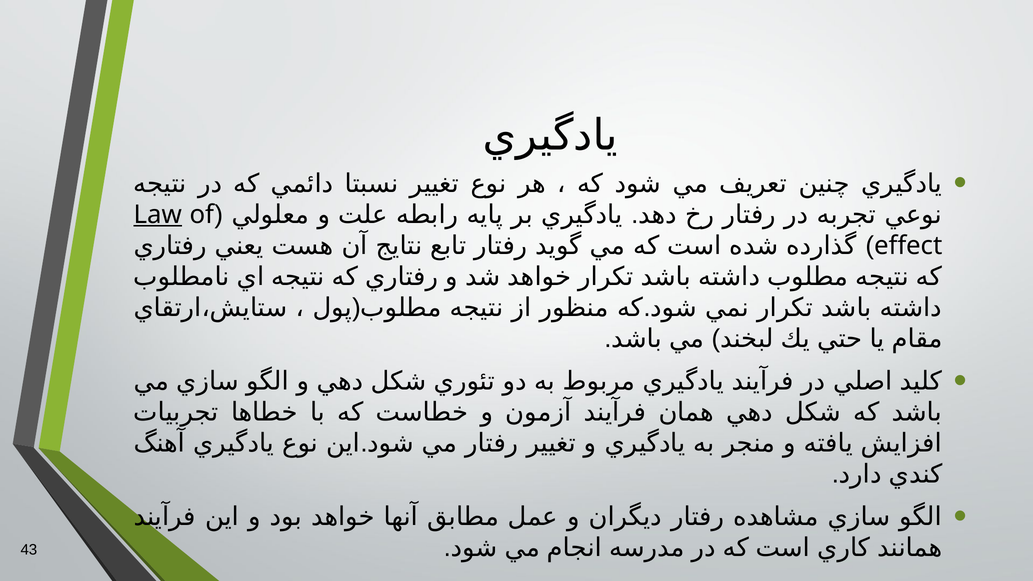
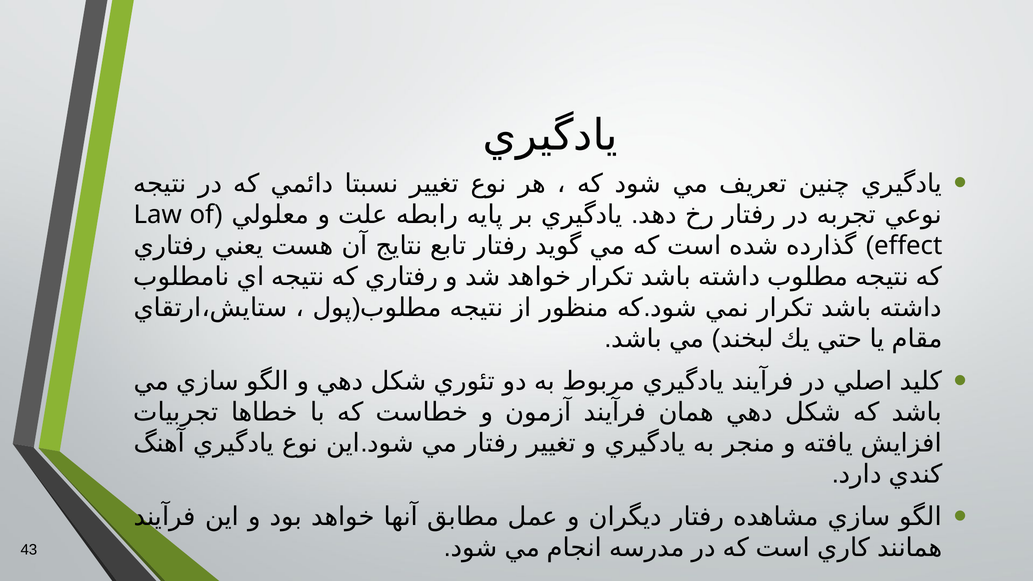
Law underline: present -> none (158, 215)
